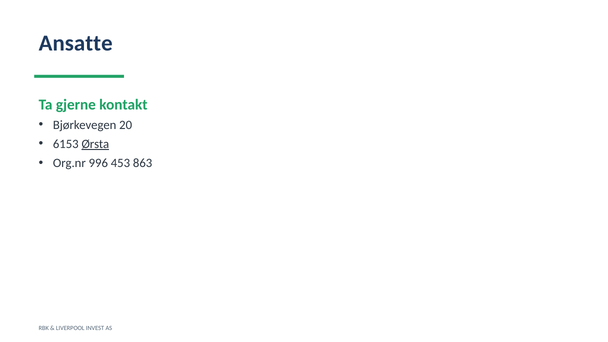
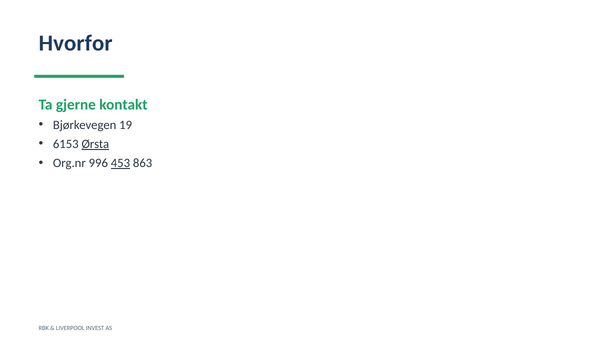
Ansatte: Ansatte -> Hvorfor (76, 43)
20: 20 -> 19 (126, 125)
453 underline: none -> present (120, 163)
